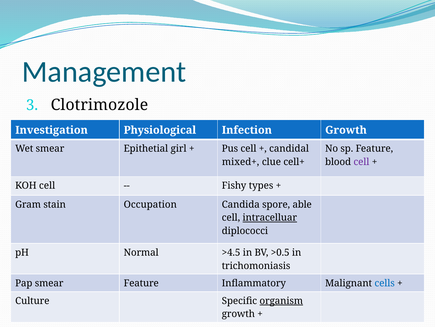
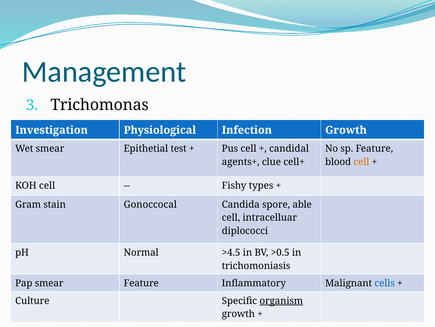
Clotrimozole: Clotrimozole -> Trichomonas (100, 105)
girl: girl -> test (179, 148)
mixed+: mixed+ -> agents+ (241, 162)
cell colour: purple -> orange (361, 162)
Occupation: Occupation -> Gonoccocal (150, 204)
intracelluar underline: present -> none (270, 217)
